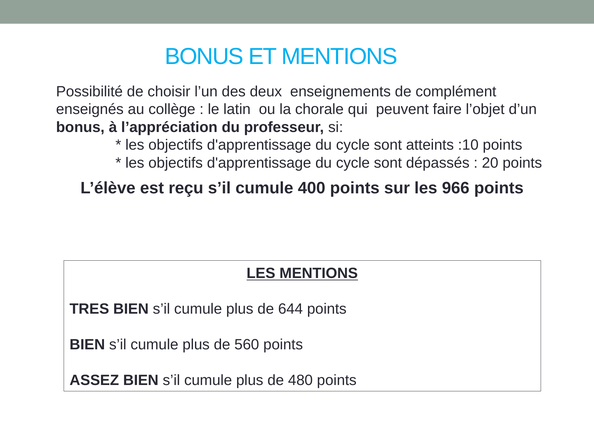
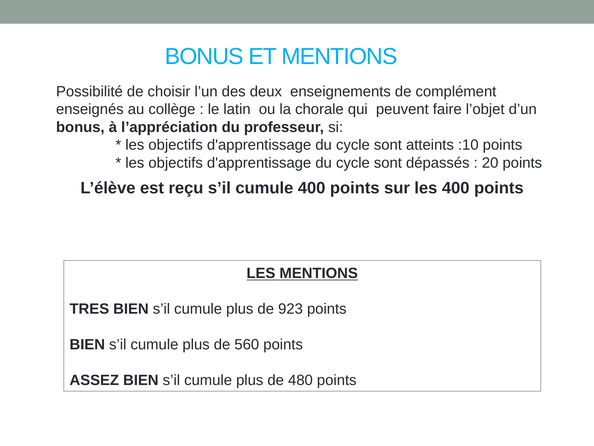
les 966: 966 -> 400 (456, 188)
644: 644 -> 923 (291, 309)
